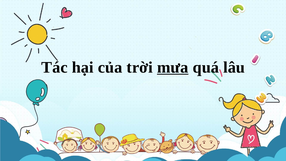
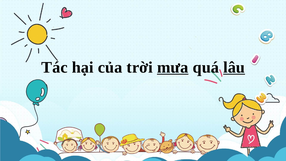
lâu underline: none -> present (234, 67)
